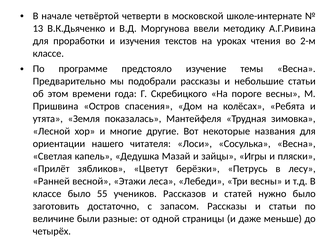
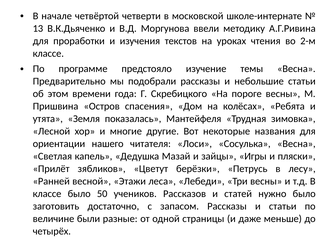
55: 55 -> 50 (102, 194)
